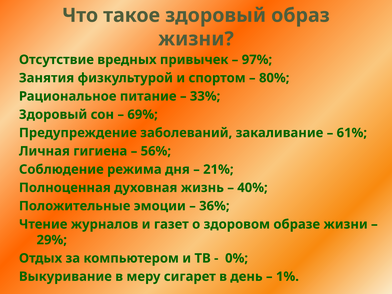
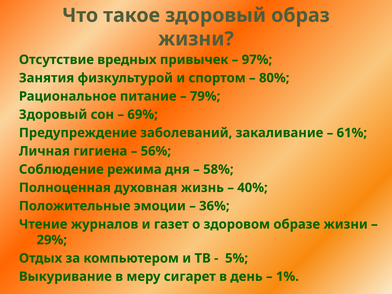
33%: 33% -> 79% (205, 96)
21%: 21% -> 58% (218, 169)
0%: 0% -> 5% (237, 258)
